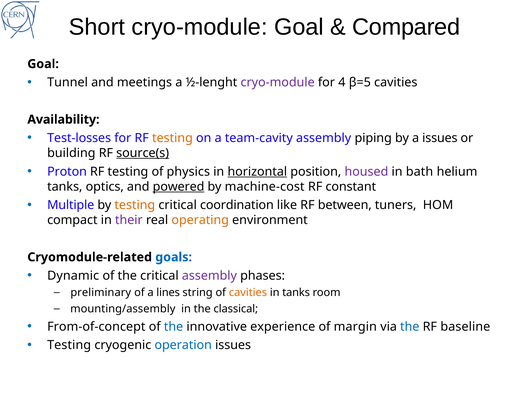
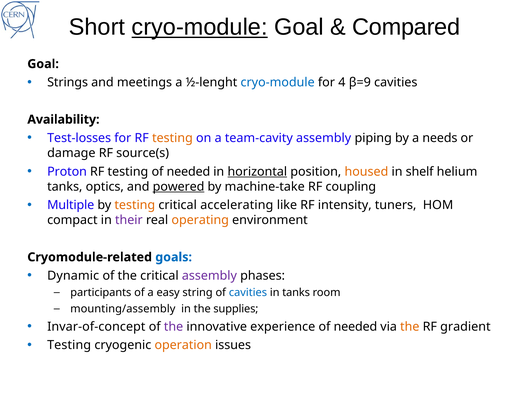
cryo-module underline: none -> present (200, 27)
Tunnel: Tunnel -> Strings (68, 82)
cryo-module colour: purple -> blue (278, 82)
β=5: β=5 -> β=9 (360, 82)
a issues: issues -> needs (440, 138)
building: building -> damage (71, 153)
source(s underline: present -> none (143, 153)
testing of physics: physics -> needed (188, 171)
housed colour: purple -> orange (366, 171)
bath: bath -> shelf (420, 171)
machine-cost: machine-cost -> machine-take (265, 186)
constant: constant -> coupling (351, 186)
coordination: coordination -> accelerating (237, 205)
between: between -> intensity (345, 205)
preliminary: preliminary -> participants (101, 292)
lines: lines -> easy (168, 292)
cavities colour: orange -> blue (248, 292)
classical: classical -> supplies (236, 309)
From-of-concept: From-of-concept -> Invar-of-concept (96, 326)
the colour: blue -> purple (174, 326)
margin: margin -> needed (355, 326)
the colour: blue -> orange (410, 326)
baseline: baseline -> gradient (465, 326)
operation colour: blue -> orange (183, 345)
